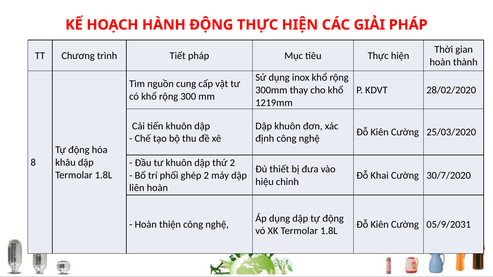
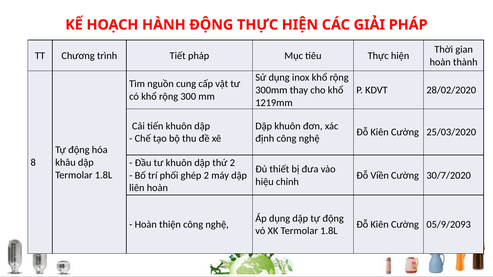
Khai: Khai -> Viền (380, 176)
05/9/2031: 05/9/2031 -> 05/9/2093 (449, 225)
